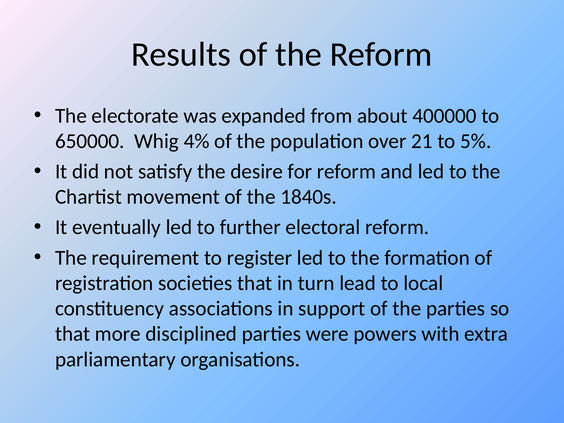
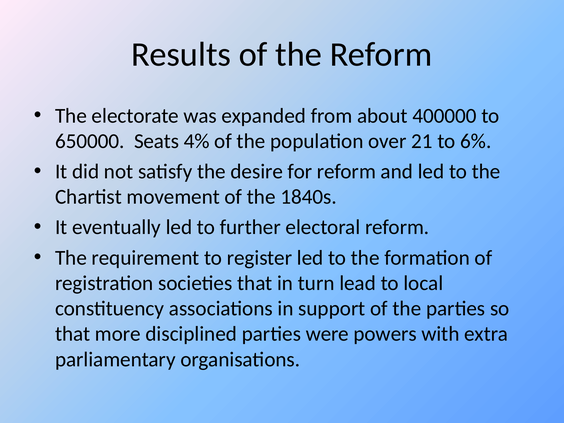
Whig: Whig -> Seats (157, 141)
5%: 5% -> 6% (476, 141)
